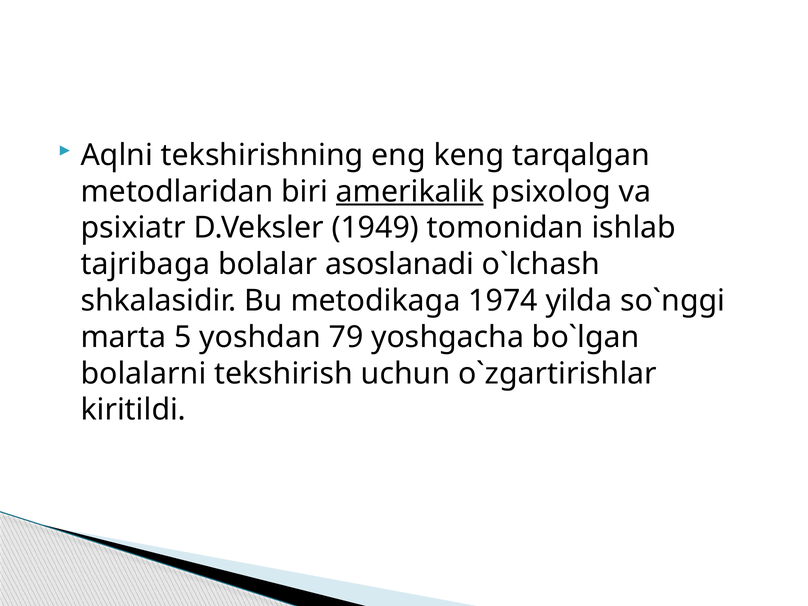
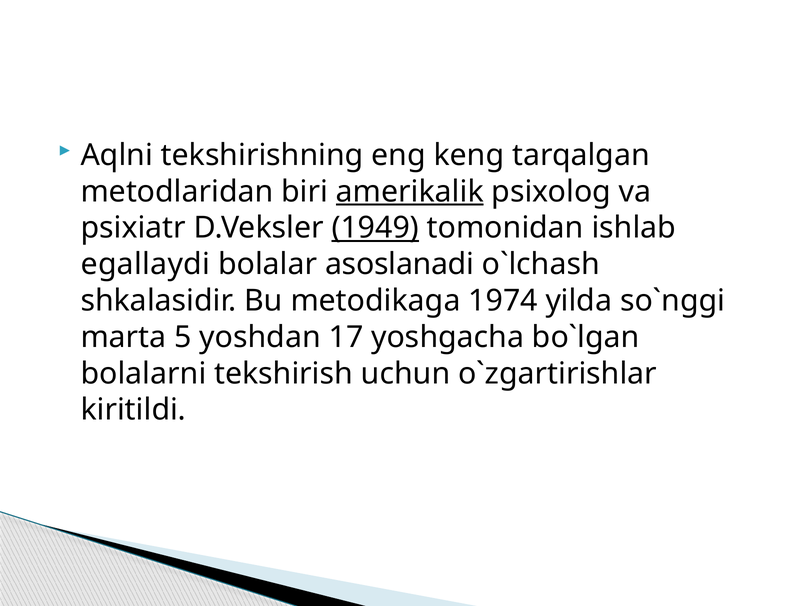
1949 underline: none -> present (375, 228)
tajribaga: tajribaga -> egallaydi (145, 264)
79: 79 -> 17 (346, 337)
